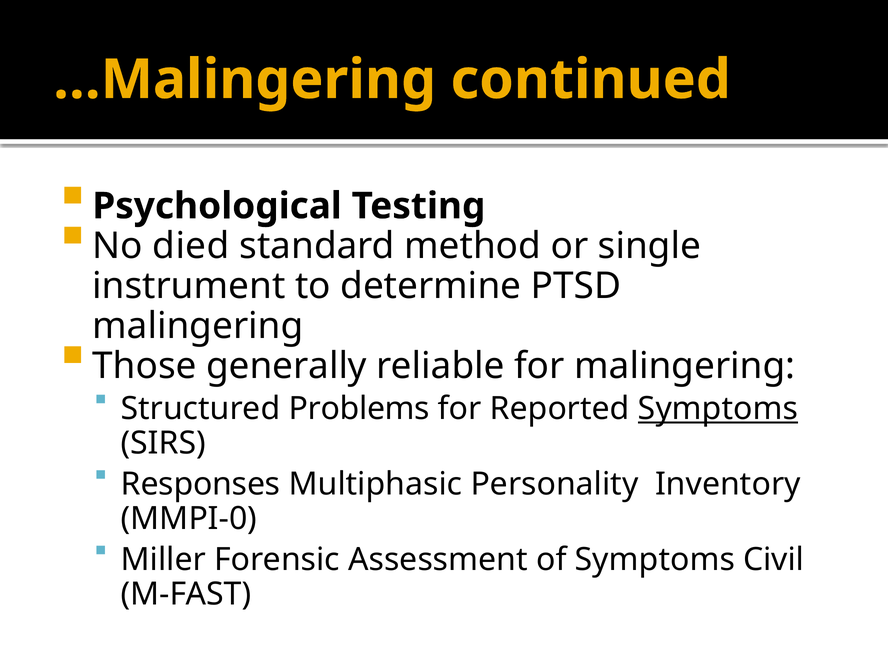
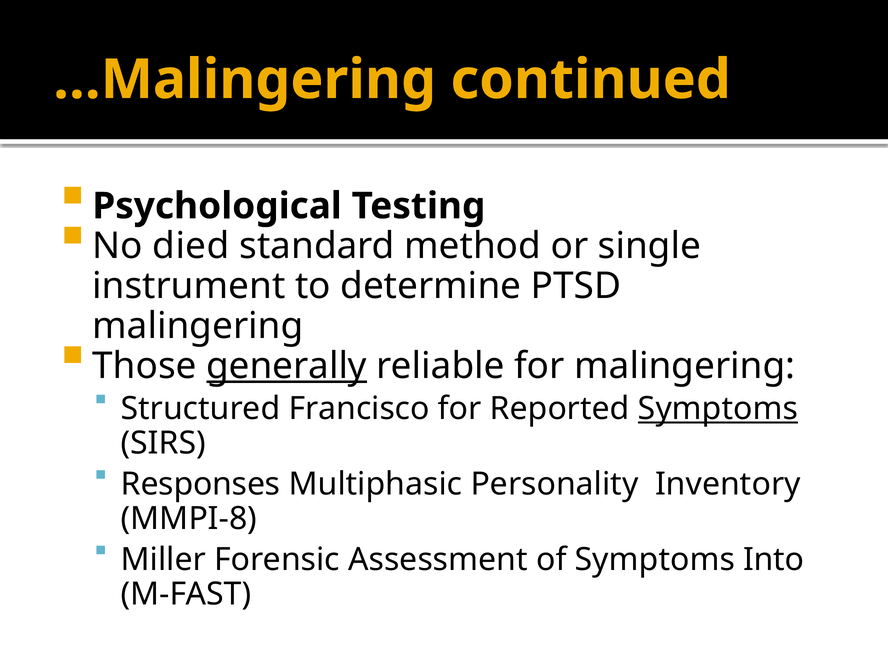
generally underline: none -> present (287, 366)
Problems: Problems -> Francisco (359, 409)
MMPI-0: MMPI-0 -> MMPI-8 (189, 519)
Civil: Civil -> Into (774, 560)
